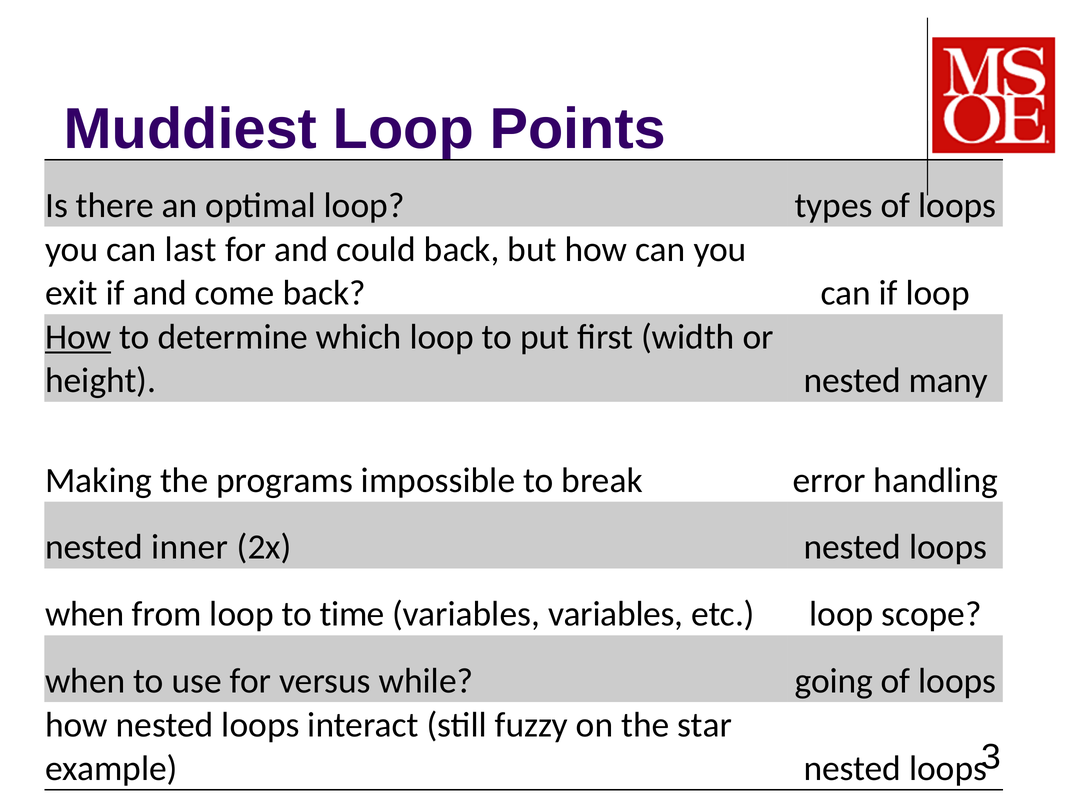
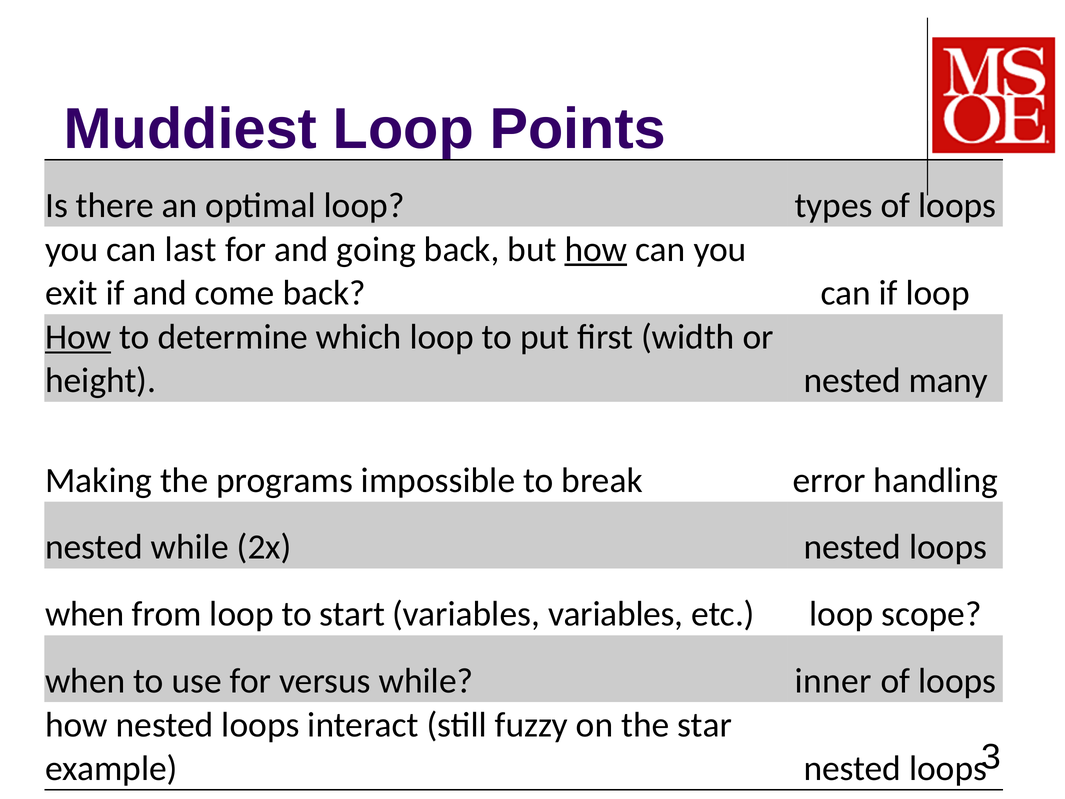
could: could -> going (376, 249)
how underline: none -> present (596, 249)
nested inner: inner -> while (190, 547)
time: time -> start (352, 614)
going: going -> inner (833, 681)
